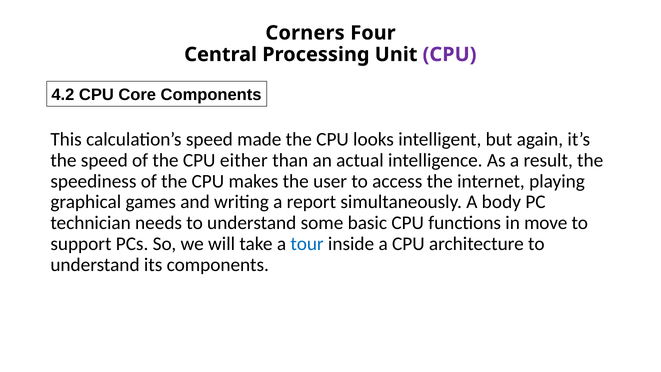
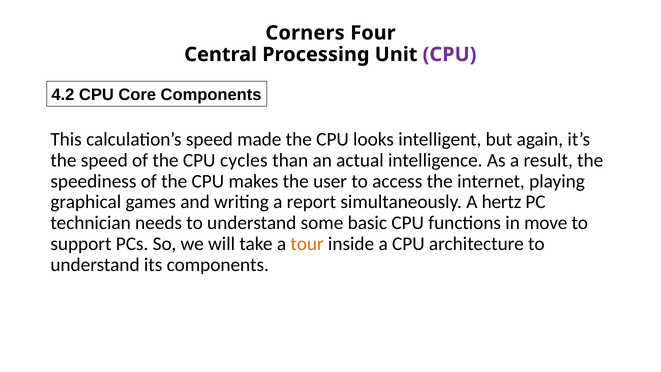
either: either -> cycles (244, 160)
body: body -> hertz (502, 202)
tour colour: blue -> orange (307, 244)
